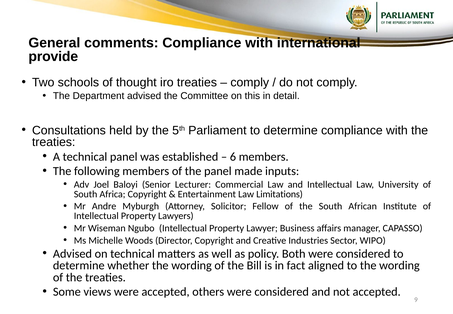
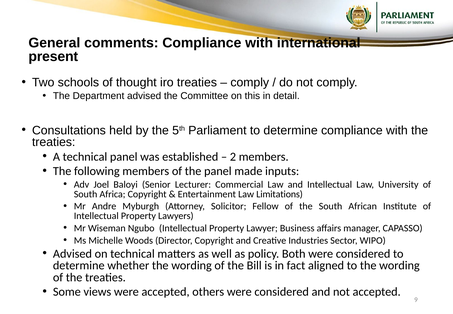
provide: provide -> present (53, 56)
6: 6 -> 2 (233, 156)
